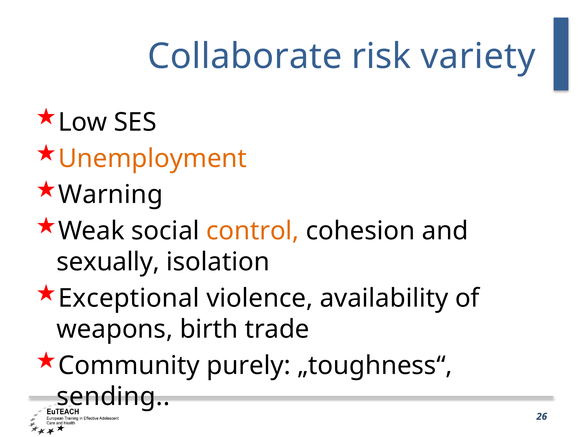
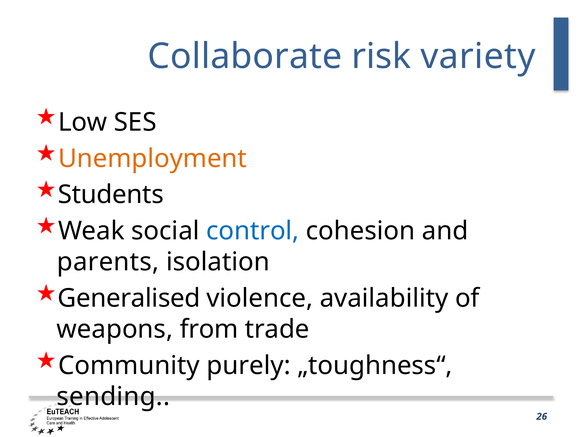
Warning: Warning -> Students (111, 194)
control colour: orange -> blue (253, 231)
sexually: sexually -> parents (108, 262)
Exceptional: Exceptional -> Generalised (129, 298)
birth: birth -> from (209, 329)
